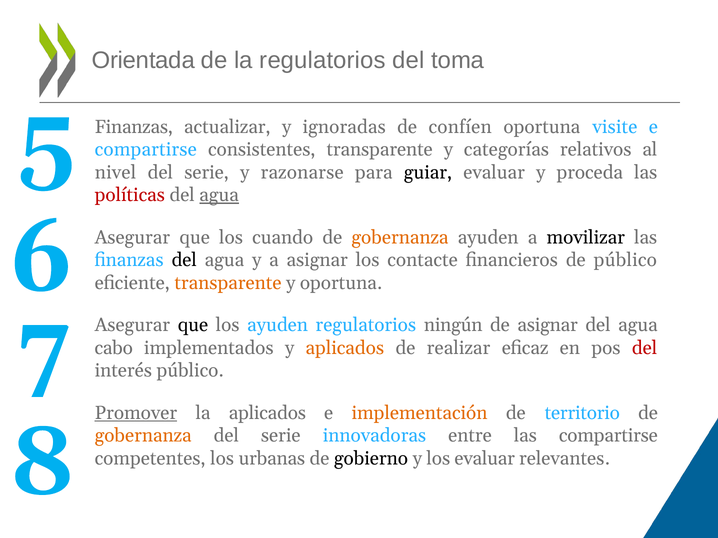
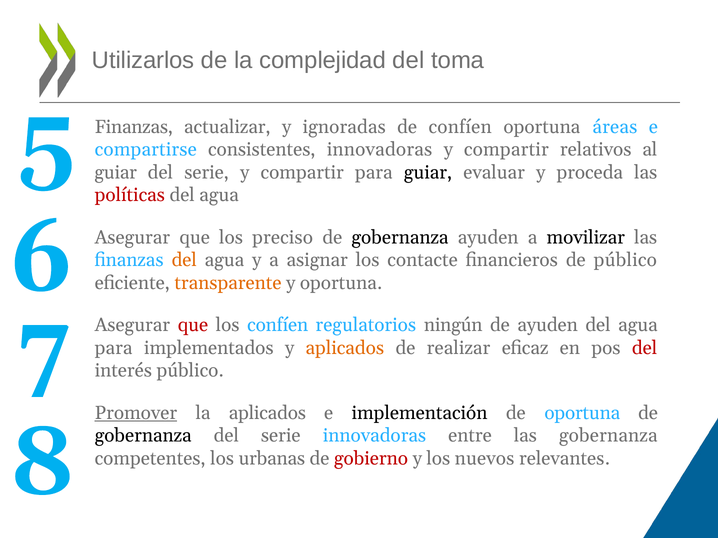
Orientada: Orientada -> Utilizarlos (143, 60)
la regulatorios: regulatorios -> complejidad (323, 60)
visite: visite -> áreas (615, 127)
consistentes transparente: transparente -> innovadoras (379, 150)
categorías: categorías -> compartir (506, 150)
nivel: nivel -> guiar (116, 173)
razonarse: razonarse -> compartir (302, 173)
agua underline: present -> none (219, 195)
cuando: cuando -> preciso (283, 238)
gobernanza colour: orange -> black (400, 238)
del colour: black -> orange (184, 260)
que colour: black -> red (193, 325)
los ayuden: ayuden -> confíen (278, 325)
de asignar: asignar -> ayuden (548, 325)
cabo: cabo -> para (114, 348)
implementación colour: orange -> black (420, 413)
de territorio: territorio -> oportuna (582, 413)
gobernanza colour: orange -> black (143, 436)
las compartirse: compartirse -> gobernanza (608, 436)
gobierno colour: black -> red (371, 459)
los evaluar: evaluar -> nuevos (485, 459)
